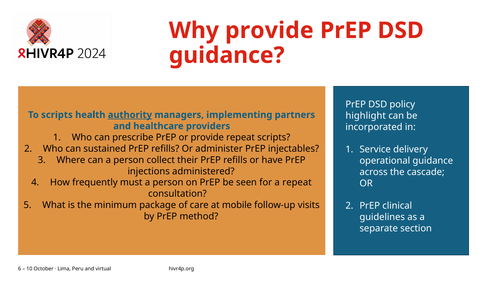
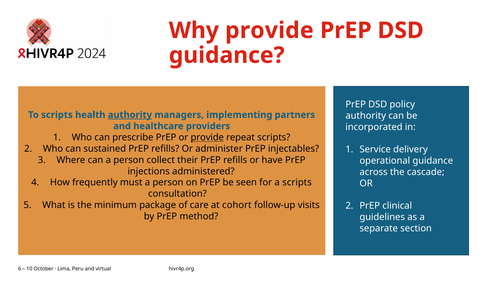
highlight: highlight -> authority (366, 115)
provide underline: none -> present (207, 137)
a repeat: repeat -> scripts (297, 182)
mobile: mobile -> cohort (237, 205)
